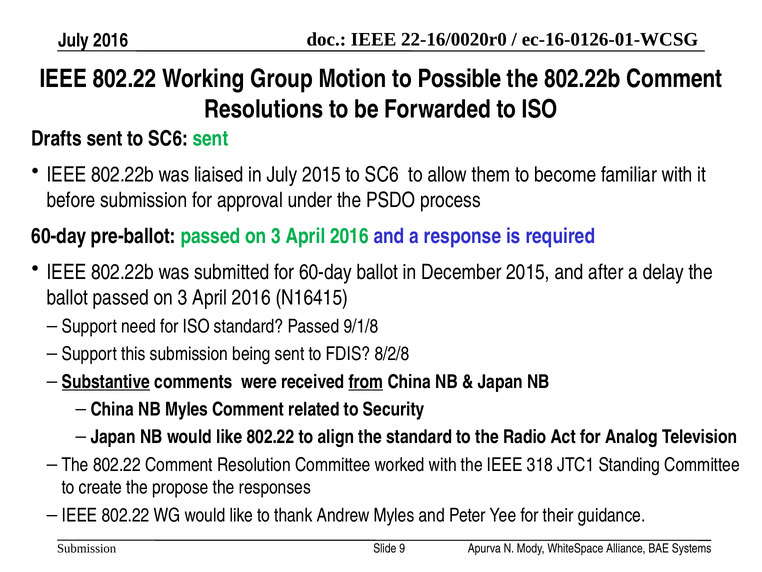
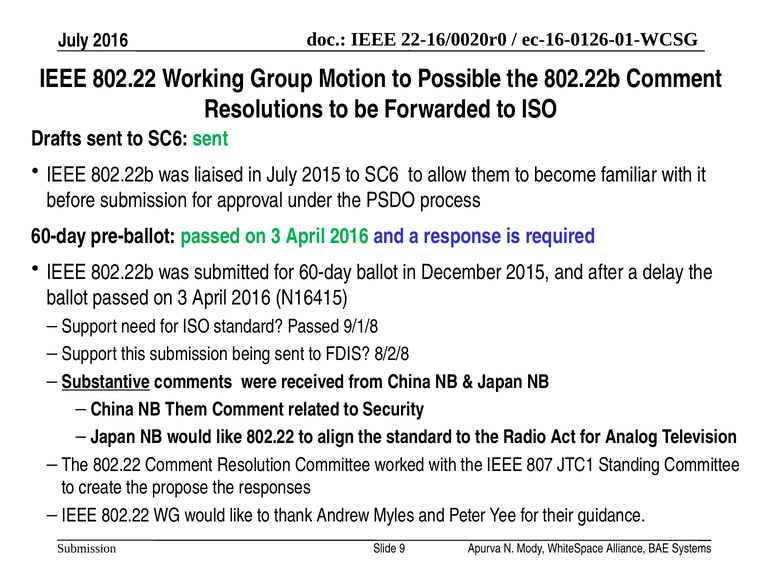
from underline: present -> none (366, 381)
NB Myles: Myles -> Them (186, 409)
318: 318 -> 807 (540, 464)
